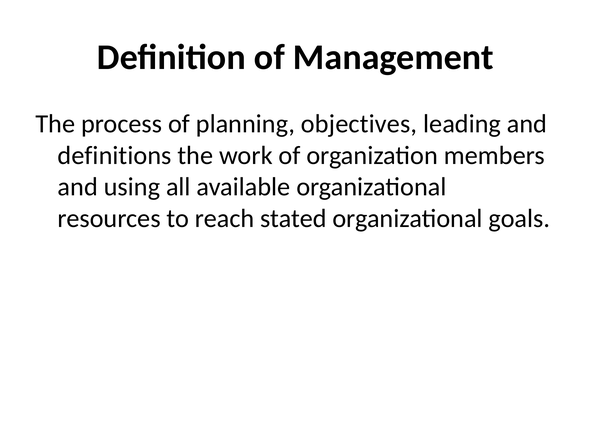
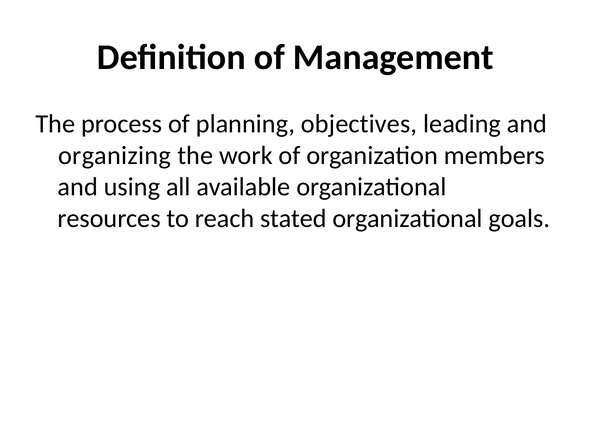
definitions: definitions -> organizing (114, 156)
